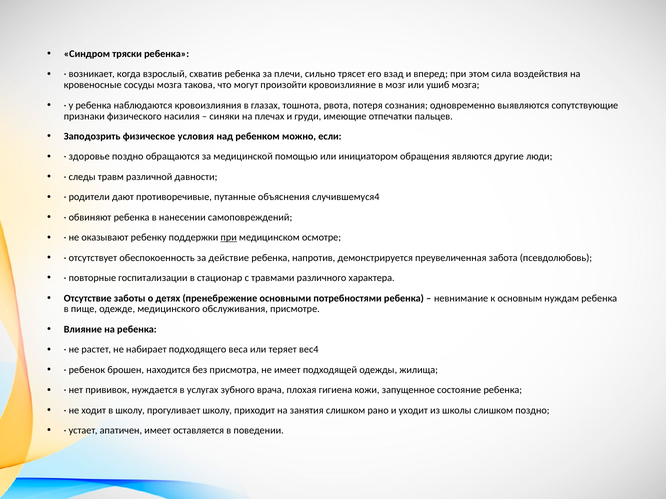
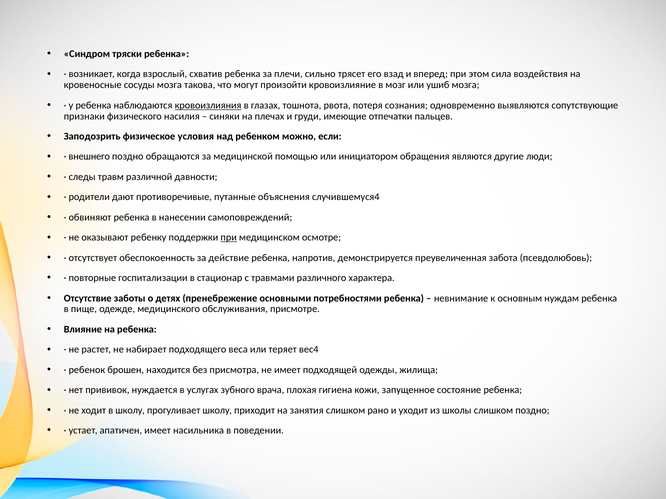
кровоизлияния underline: none -> present (208, 105)
здоровье: здоровье -> внешнего (89, 157)
оставляется: оставляется -> насильника (199, 431)
